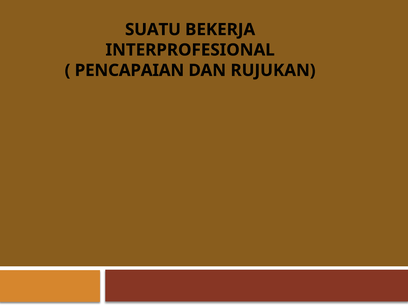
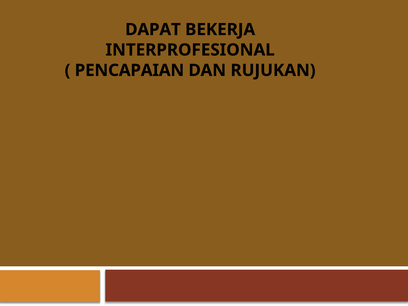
SUATU: SUATU -> DAPAT (153, 30)
